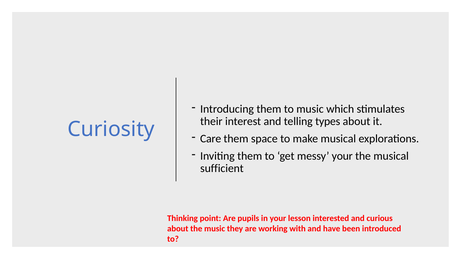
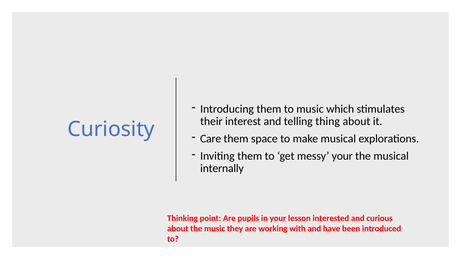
types: types -> thing (328, 122)
sufficient: sufficient -> internally (222, 169)
